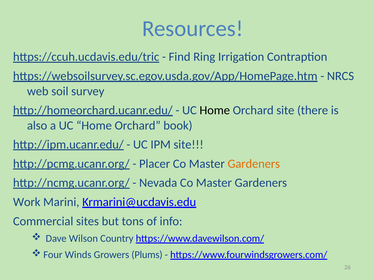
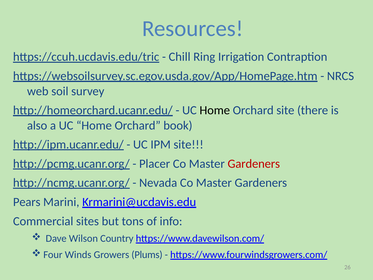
Find: Find -> Chill (180, 57)
Gardeners colour: orange -> red (254, 163)
Work: Work -> Pears (27, 202)
